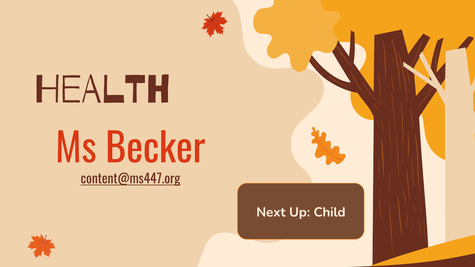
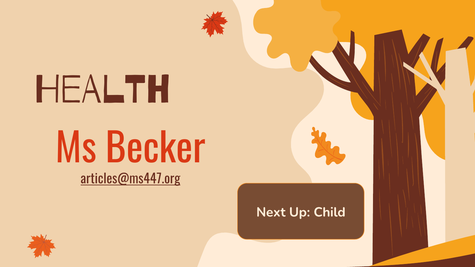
content@ms447.org: content@ms447.org -> articles@ms447.org (130, 179)
